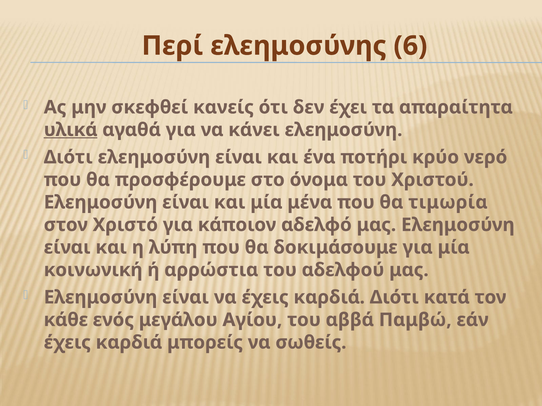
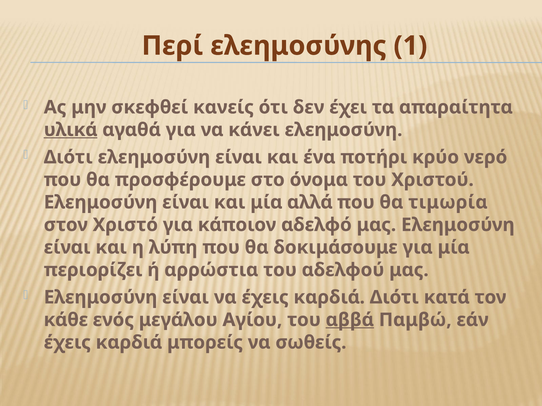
6: 6 -> 1 (410, 46)
μένα: μένα -> αλλά (310, 203)
κοινωνική: κοινωνική -> περιορίζει (93, 270)
αββά underline: none -> present (350, 320)
